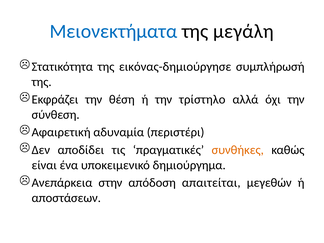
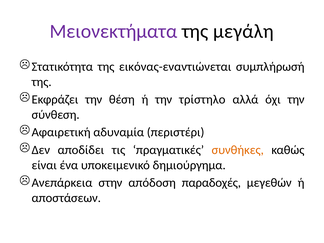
Μειονεκτήματα colour: blue -> purple (113, 31)
εικόνας-δημιούργησε: εικόνας-δημιούργησε -> εικόνας-εναντιώνεται (175, 67)
απαιτείται: απαιτείται -> παραδοχές (211, 183)
